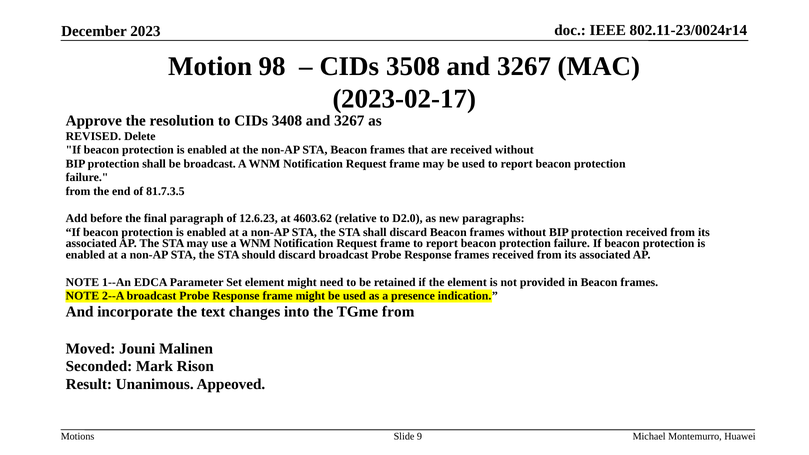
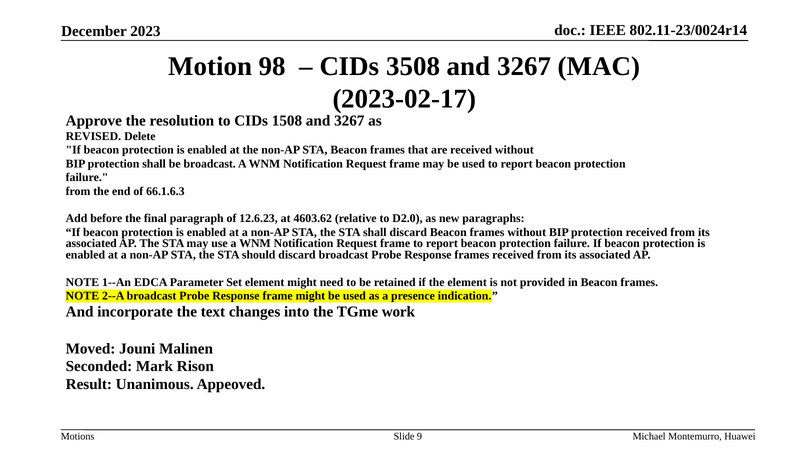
3408: 3408 -> 1508 (287, 121)
81.7.3.5: 81.7.3.5 -> 66.1.6.3 (165, 191)
TGme from: from -> work (398, 312)
